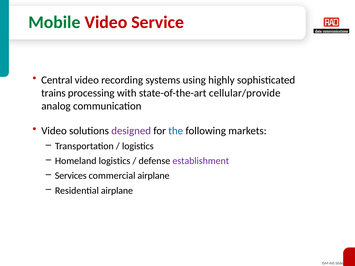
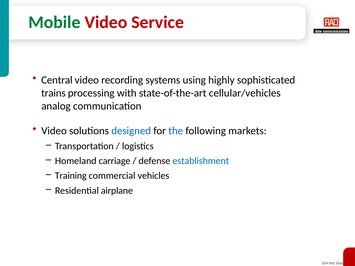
cellular/provide: cellular/provide -> cellular/vehicles (245, 93)
designed colour: purple -> blue (131, 131)
Homeland logistics: logistics -> carriage (115, 161)
establishment colour: purple -> blue (201, 161)
Services: Services -> Training (71, 176)
commercial airplane: airplane -> vehicles (153, 176)
